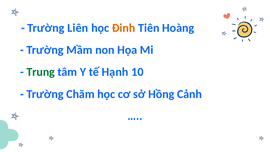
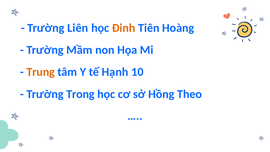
Trung colour: green -> orange (41, 72)
Chăm: Chăm -> Trong (80, 94)
Cảnh: Cảnh -> Theo (190, 94)
